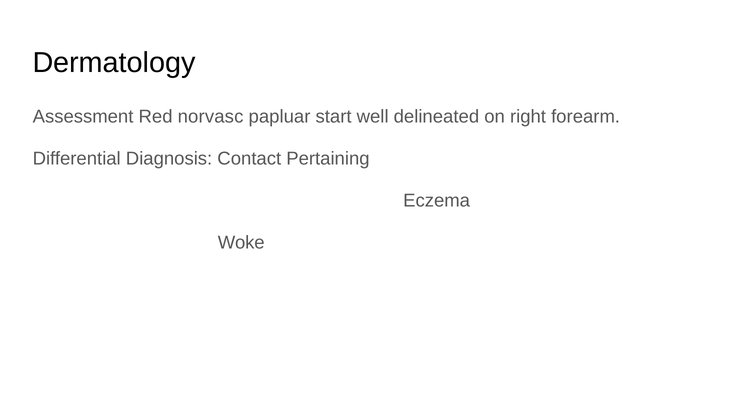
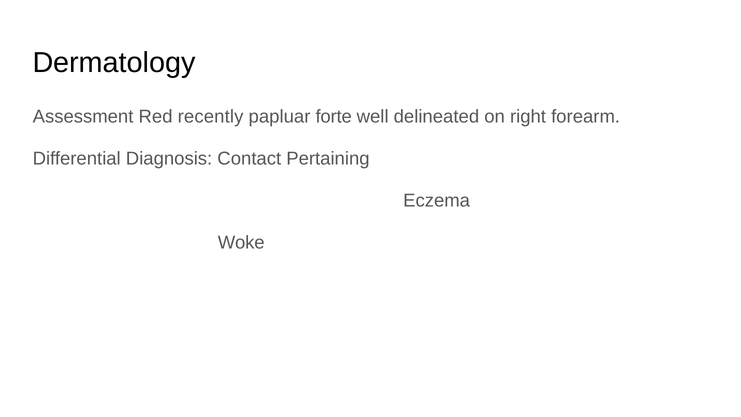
norvasc: norvasc -> recently (211, 117)
start: start -> forte (334, 117)
